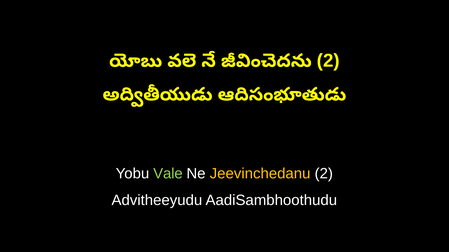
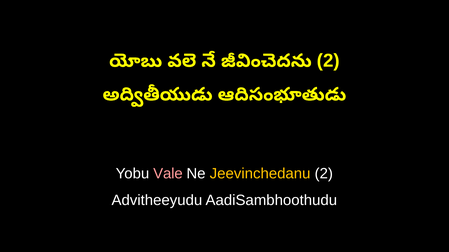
Vale colour: light green -> pink (168, 174)
